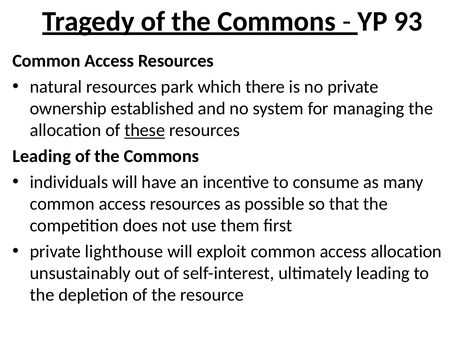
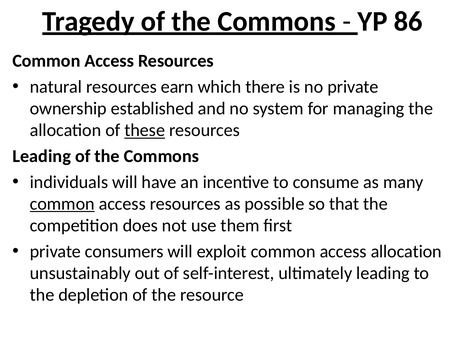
93: 93 -> 86 (408, 21)
park: park -> earn (177, 87)
common underline: none -> present (62, 204)
lighthouse: lighthouse -> consumers (124, 251)
